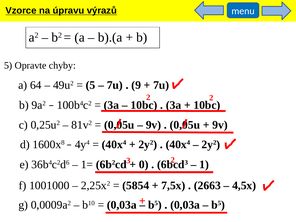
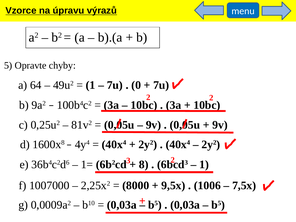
5: 5 -> 1 (91, 85)
9: 9 -> 0 (136, 85)
0: 0 -> 8 (144, 164)
1001000: 1001000 -> 1007000 (49, 185)
5854: 5854 -> 8000 (136, 185)
7,5x: 7,5x -> 9,5x (173, 185)
2663: 2663 -> 1006 (207, 185)
4,5x: 4,5x -> 7,5x (244, 185)
